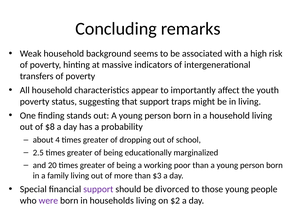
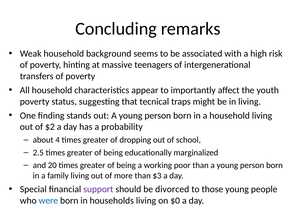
indicators: indicators -> teenagers (153, 65)
that support: support -> tecnical (154, 102)
$8: $8 -> $2 (50, 127)
were colour: purple -> blue (48, 201)
$2: $2 -> $0 (175, 201)
